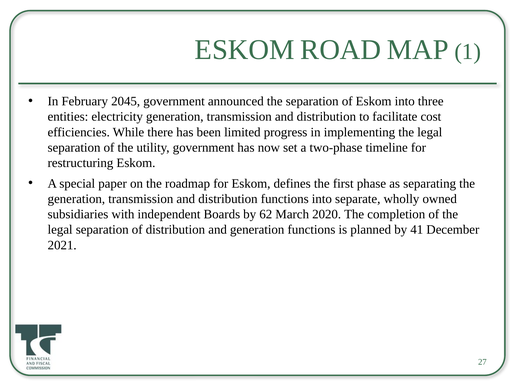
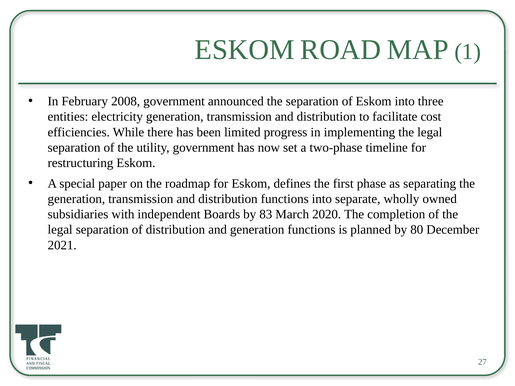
2045: 2045 -> 2008 (126, 101)
62: 62 -> 83 (266, 214)
41: 41 -> 80 (417, 230)
